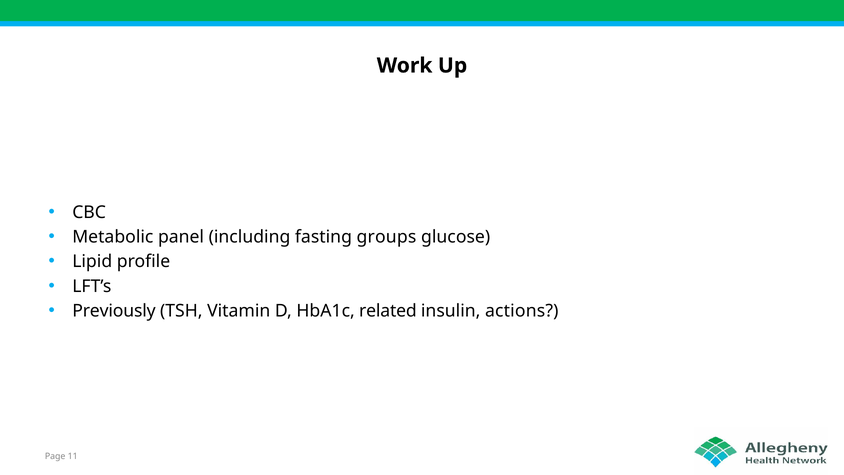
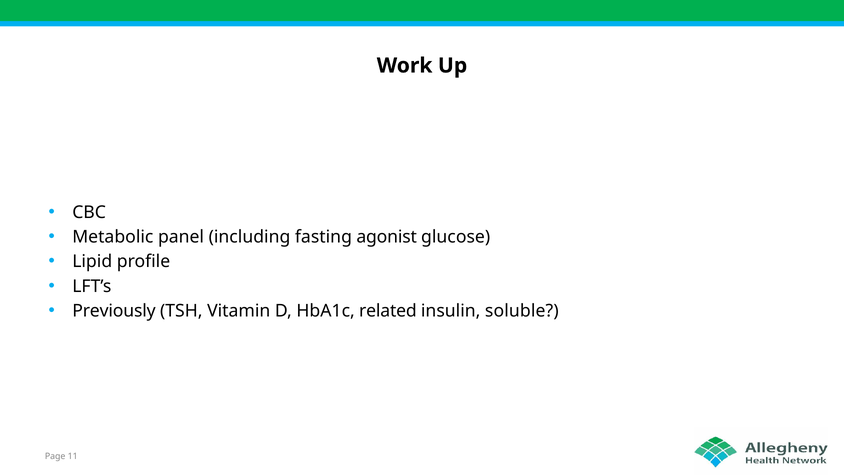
groups: groups -> agonist (387, 237)
actions: actions -> soluble (522, 311)
